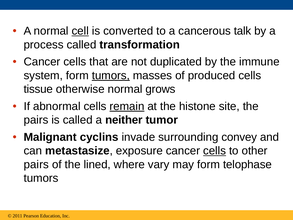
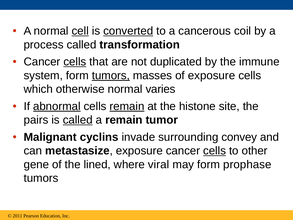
converted underline: none -> present (128, 31)
talk: talk -> coil (243, 31)
cells underline: none -> present (75, 62)
of produced: produced -> exposure (212, 75)
tissue: tissue -> which (38, 89)
grows: grows -> varies (161, 89)
abnormal underline: none -> present (57, 106)
called underline: none -> present (78, 120)
a neither: neither -> remain (124, 120)
pairs: pairs -> gene (36, 164)
vary: vary -> viral (159, 164)
telophase: telophase -> prophase (247, 164)
